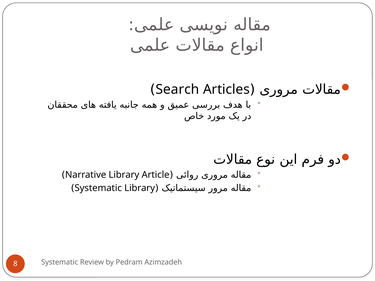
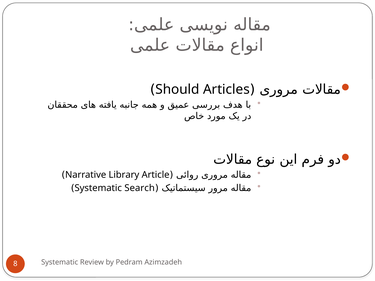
Search: Search -> Should (177, 90)
Systematic Library: Library -> Search (140, 188)
